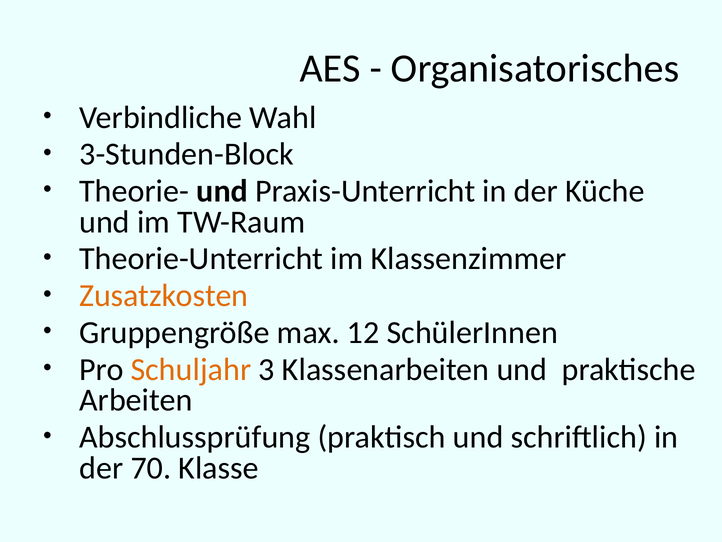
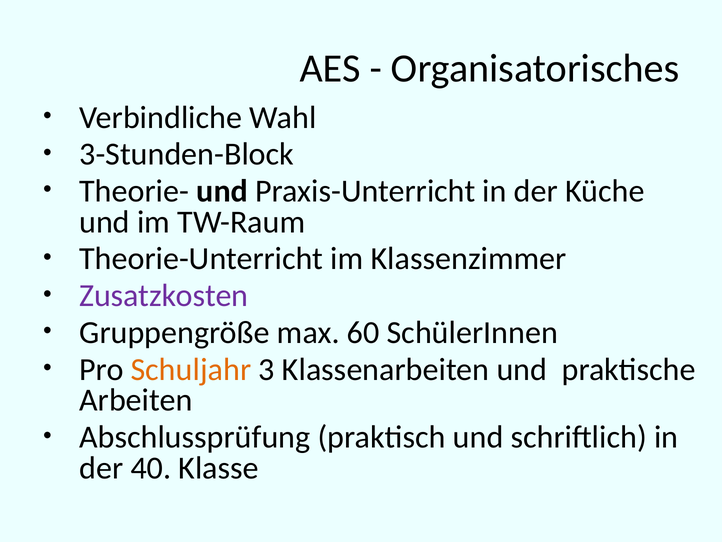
Zusatzkosten colour: orange -> purple (164, 295)
12: 12 -> 60 (363, 332)
70: 70 -> 40 (151, 468)
